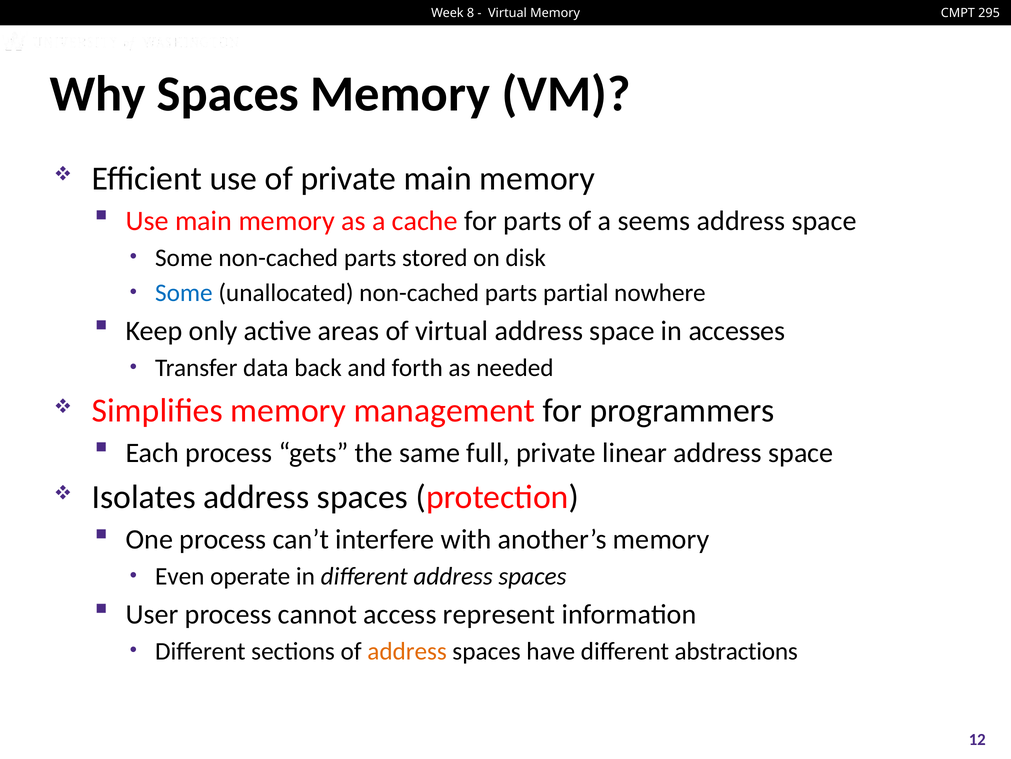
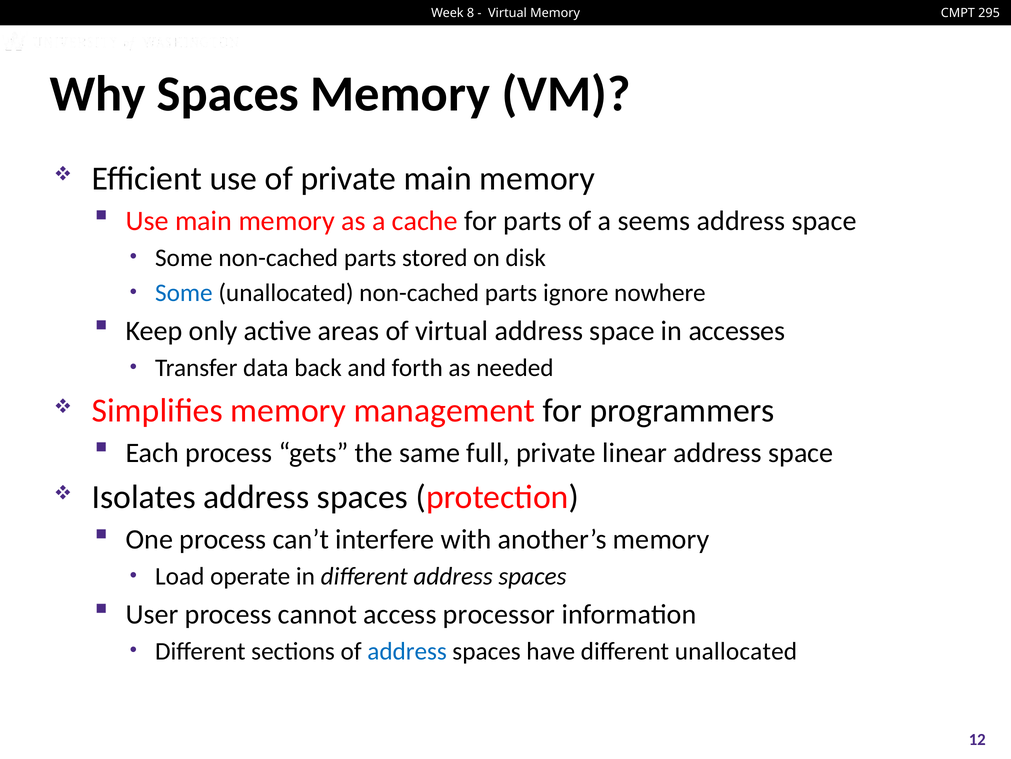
partial: partial -> ignore (576, 293)
Even: Even -> Load (180, 576)
represent: represent -> processor (499, 614)
address colour: orange -> blue (407, 651)
different abstractions: abstractions -> unallocated (736, 651)
